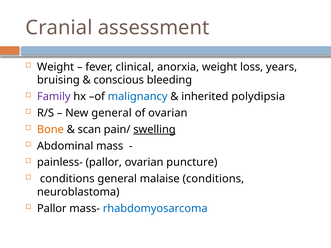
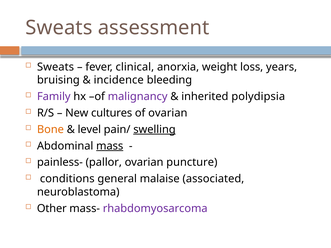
Cranial: Cranial -> Sweats (59, 28)
Weight: Weight -> Sweats (56, 67)
conscious: conscious -> incidence (119, 80)
malignancy colour: blue -> purple (138, 97)
New general: general -> cultures (112, 113)
scan: scan -> level (89, 130)
mass underline: none -> present (110, 146)
malaise conditions: conditions -> associated (213, 179)
Pallor: Pallor -> Other (52, 209)
rhabdomyosarcoma colour: blue -> purple (155, 209)
